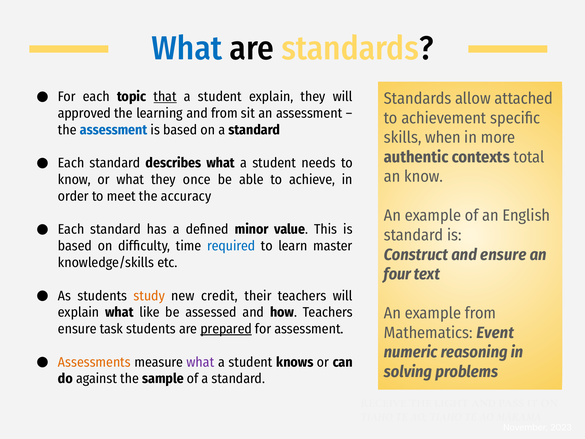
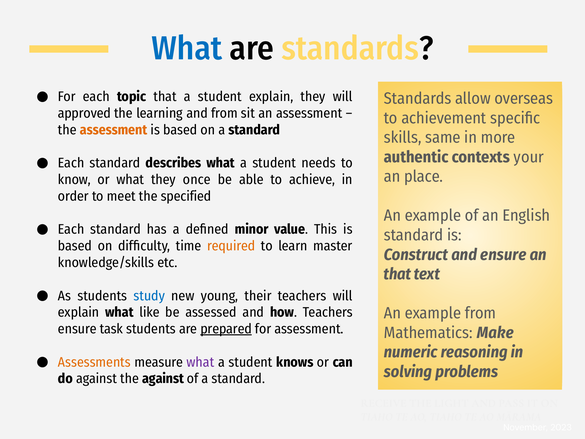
that underline: present -> none (165, 97)
attached: attached -> overseas (524, 98)
assessment colour: blue -> orange (114, 130)
when: when -> same (443, 137)
total: total -> your (529, 157)
an know: know -> place (424, 176)
accuracy: accuracy -> specified (186, 196)
required colour: blue -> orange (231, 246)
four: four -> that (397, 274)
study colour: orange -> blue (149, 296)
credit: credit -> young (220, 296)
Event: Event -> Make (495, 333)
the sample: sample -> against (163, 379)
